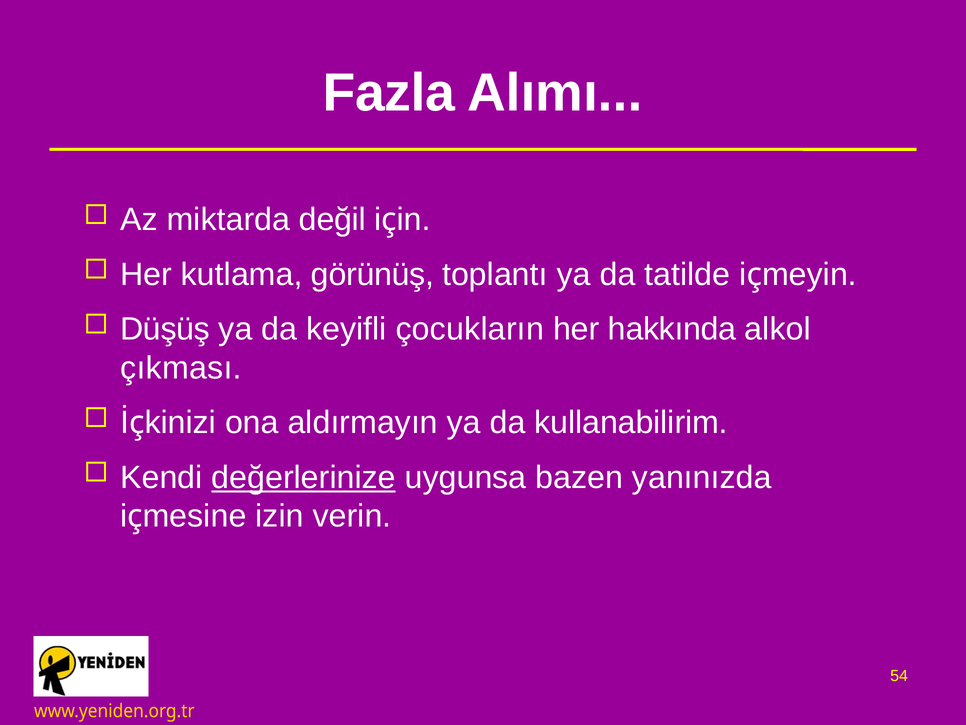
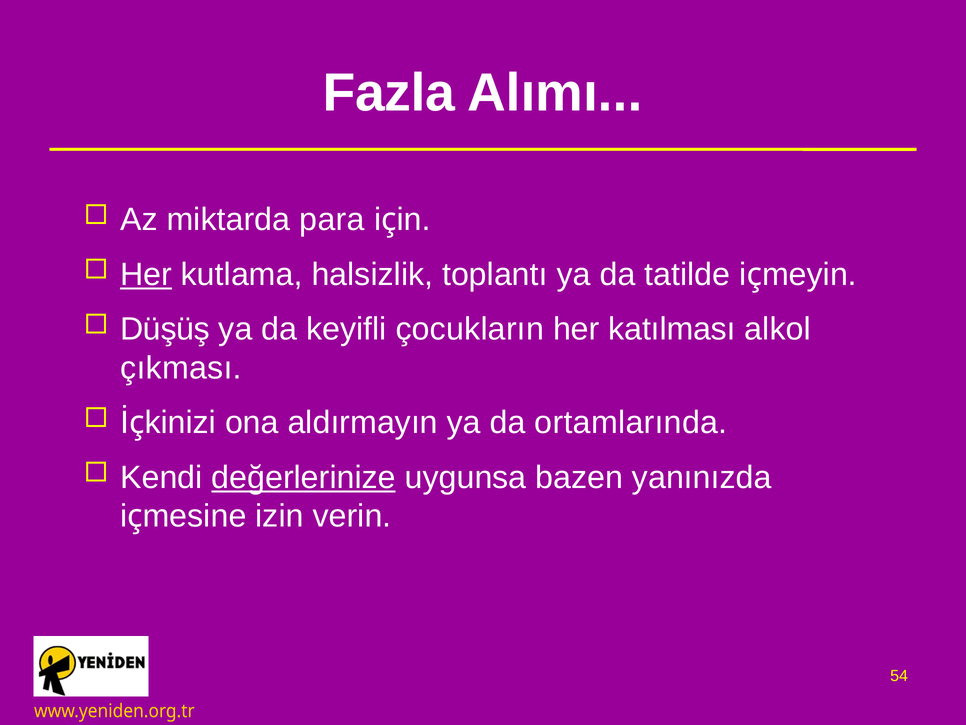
değil: değil -> para (332, 220)
Her underline: none -> present (146, 274)
görünüş: görünüş -> halsizlik (372, 274)
hakkında: hakkında -> katılması (672, 329)
kullanabilirim: kullanabilirim -> ortamlarında (631, 422)
